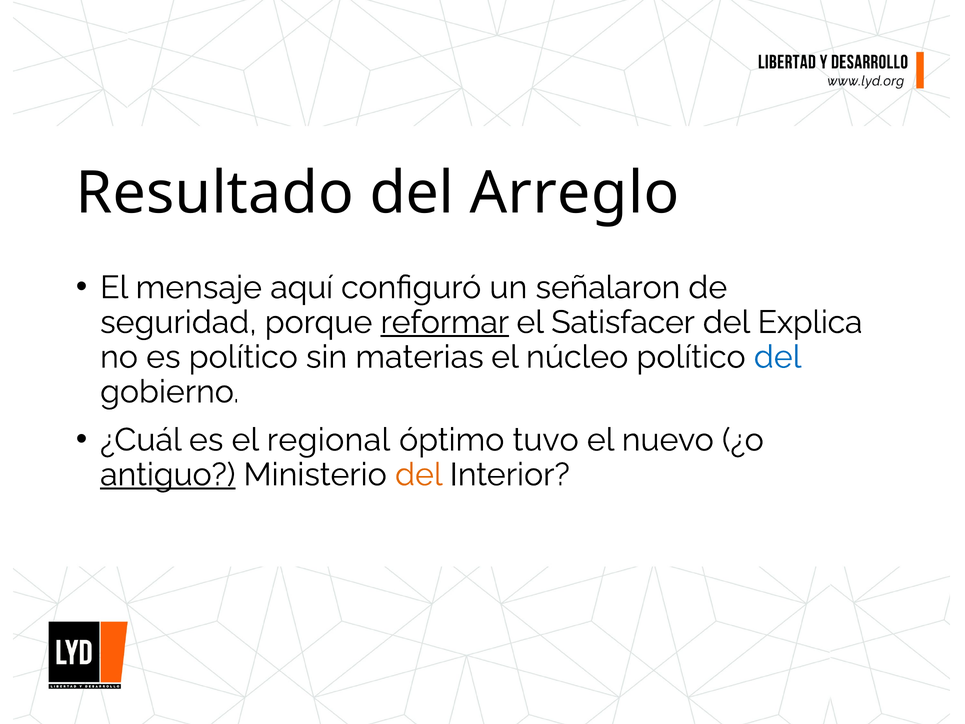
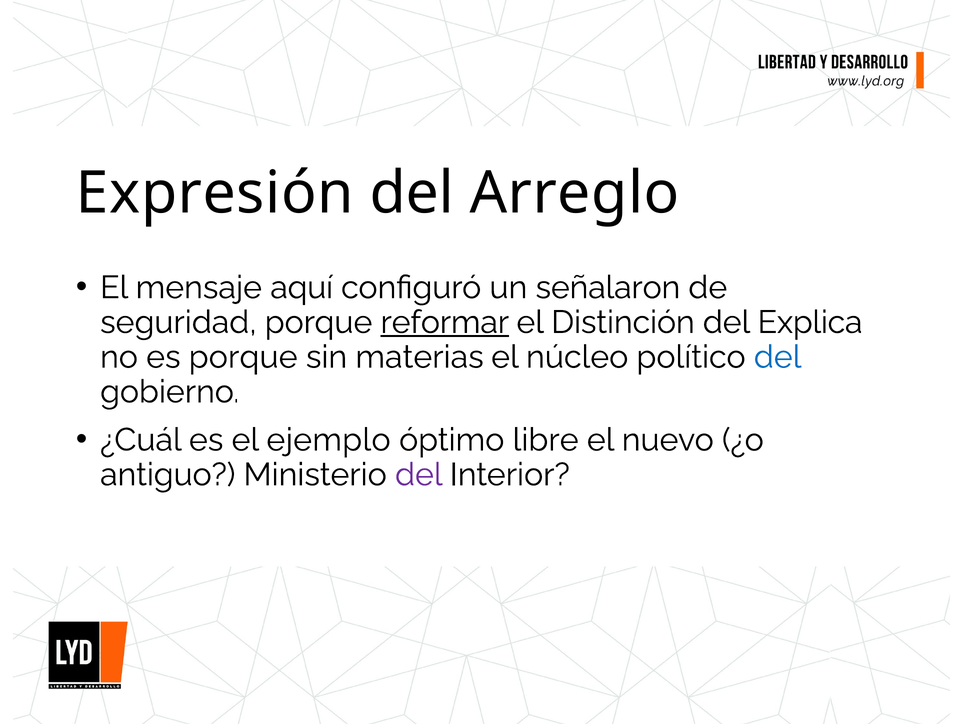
Resultado: Resultado -> Expresión (215, 193)
Satisfacer: Satisfacer -> Distinción (623, 322)
es político: político -> porque (243, 357)
regional: regional -> ejemplo (329, 440)
tuvo: tuvo -> libre (546, 440)
antiguo underline: present -> none (168, 475)
del colour: orange -> purple (419, 475)
